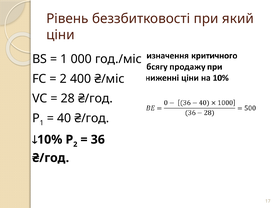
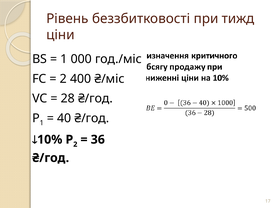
який: який -> тижд (238, 19)
